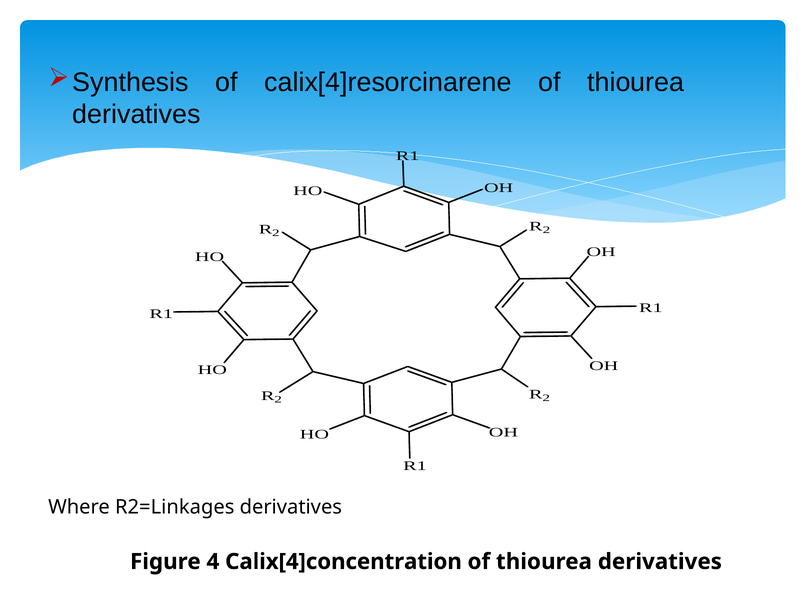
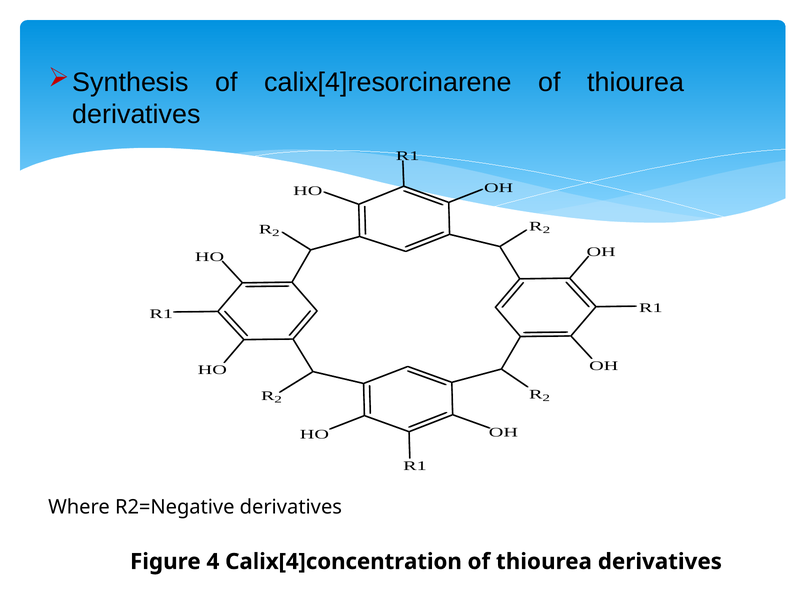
R2=Linkages: R2=Linkages -> R2=Negative (175, 507)
